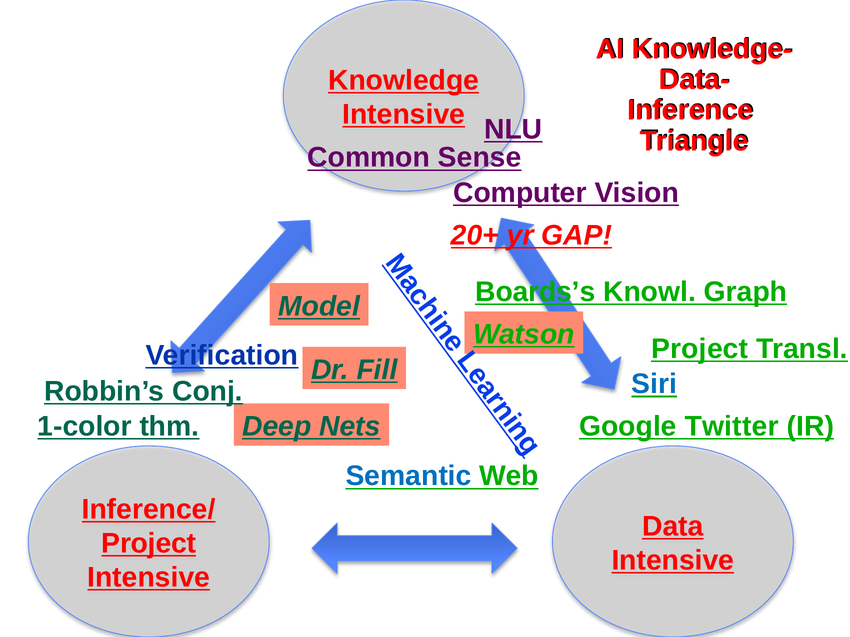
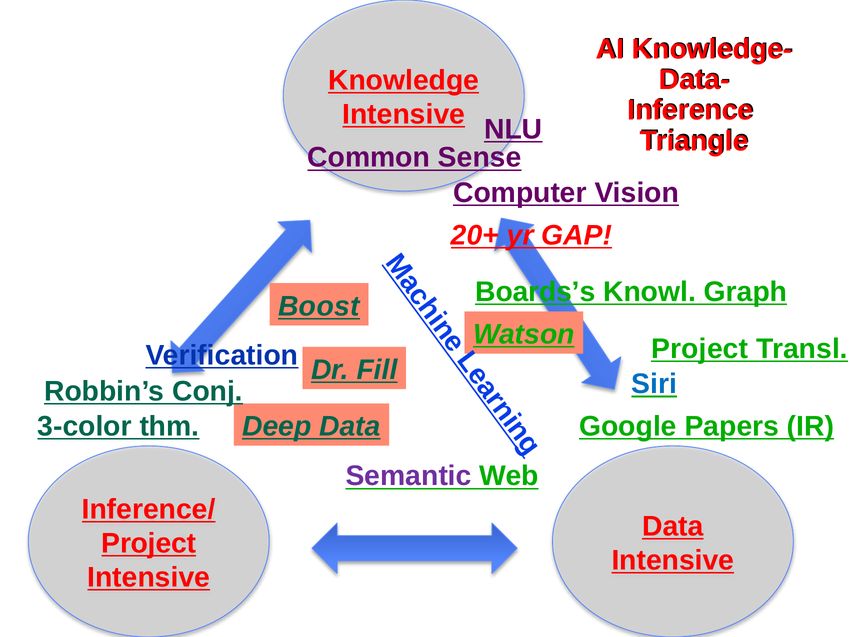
Model: Model -> Boost (319, 306)
1-color: 1-color -> 3-color (85, 426)
Deep Nets: Nets -> Data (350, 427)
Twitter: Twitter -> Papers (732, 427)
Semantic colour: blue -> purple (409, 476)
